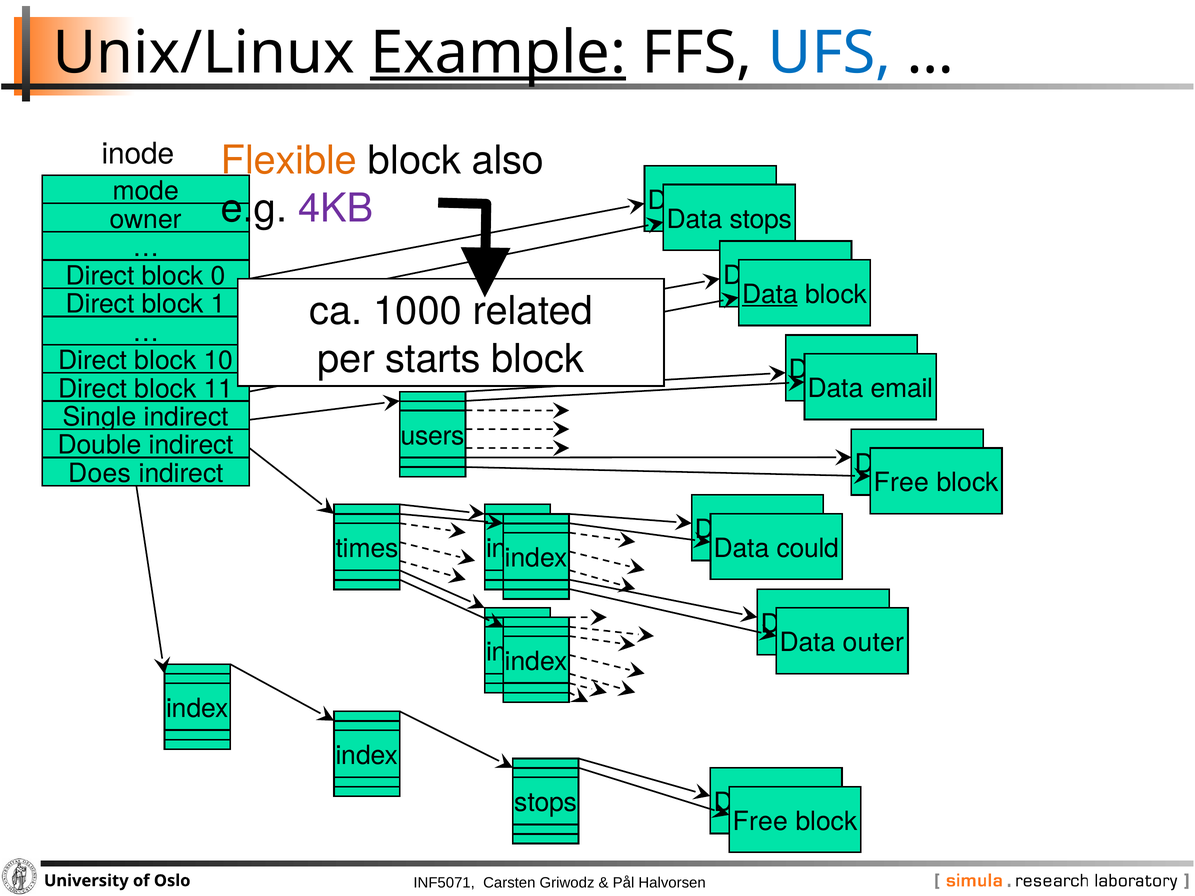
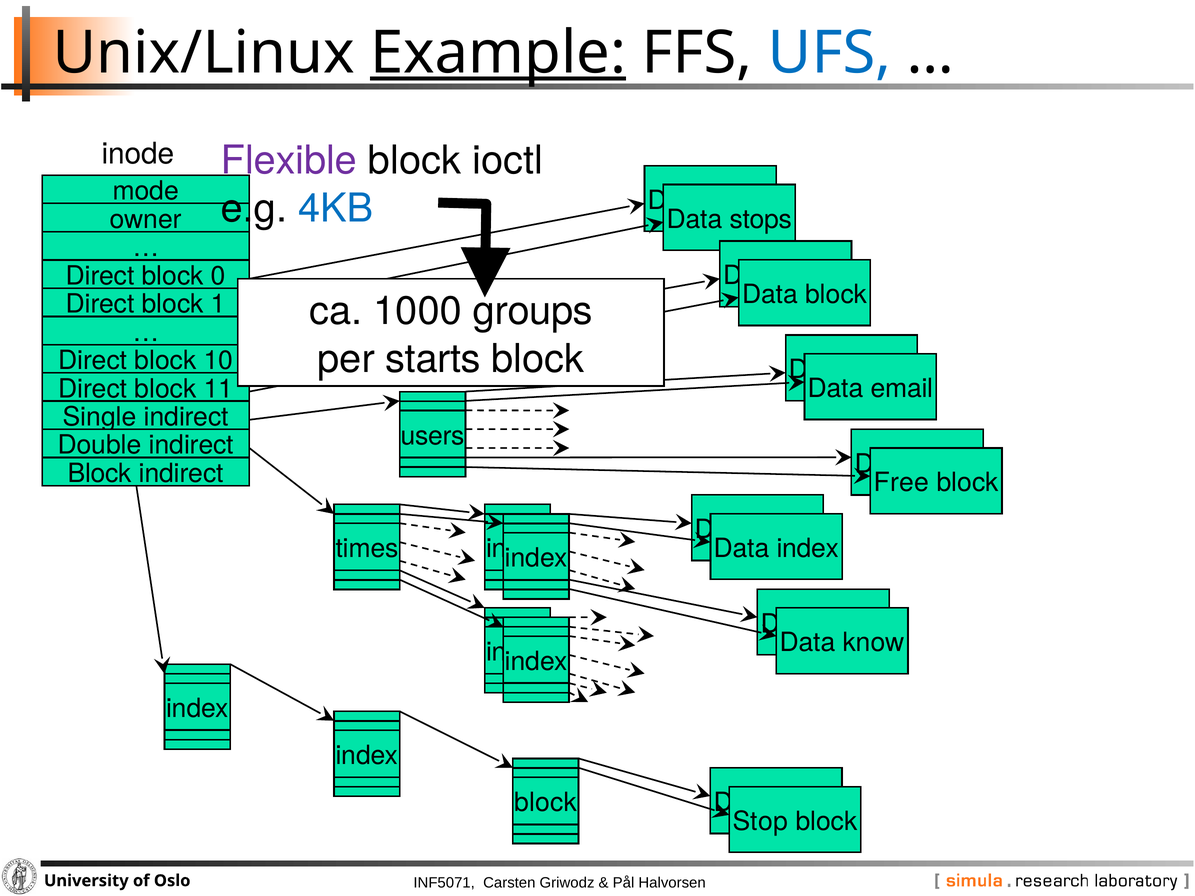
Flexible colour: orange -> purple (289, 161)
also: also -> ioctl (508, 161)
4KB colour: purple -> blue (336, 209)
Data underline: present -> none (770, 295)
related: related -> groups (533, 311)
Does: Does -> Block (100, 474)
Data could: could -> index (808, 549)
outer: outer -> know (874, 643)
stops: stops -> block (546, 803)
Free: Free -> Stop (760, 822)
